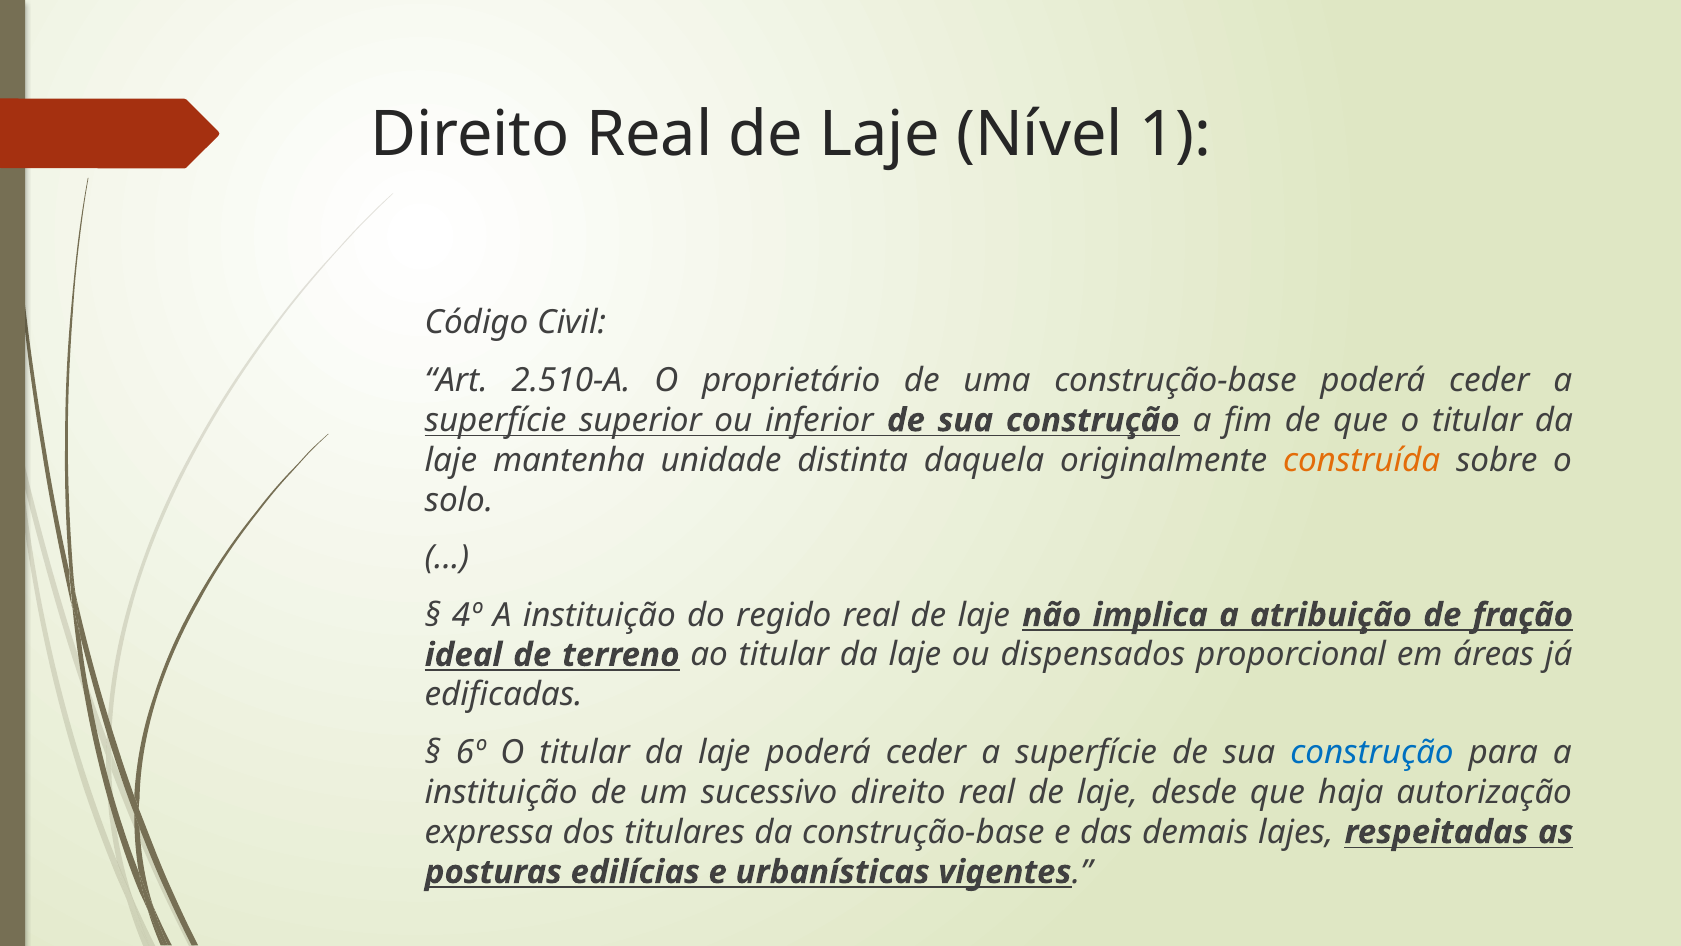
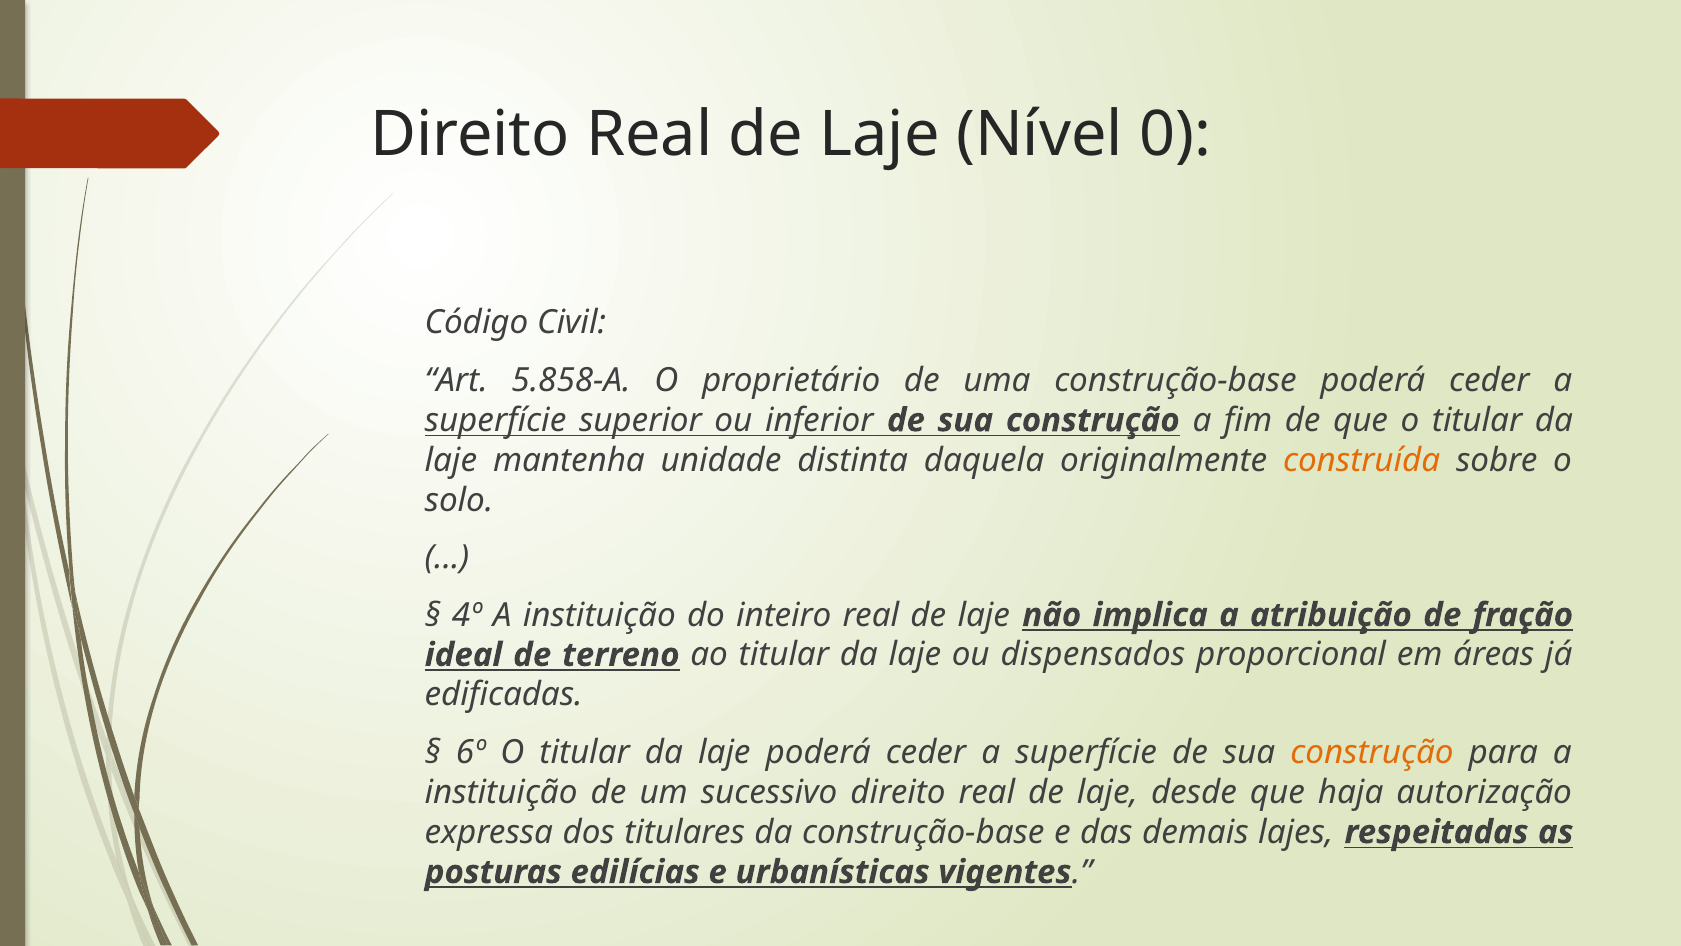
1: 1 -> 0 (1175, 135)
2.510-A: 2.510-A -> 5.858-A (571, 380)
regido: regido -> inteiro (784, 615)
construção colour: blue -> orange (1372, 752)
